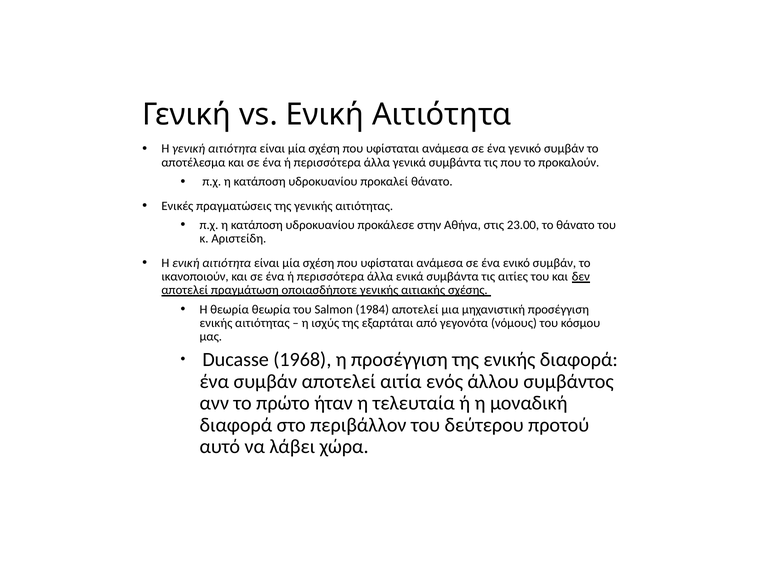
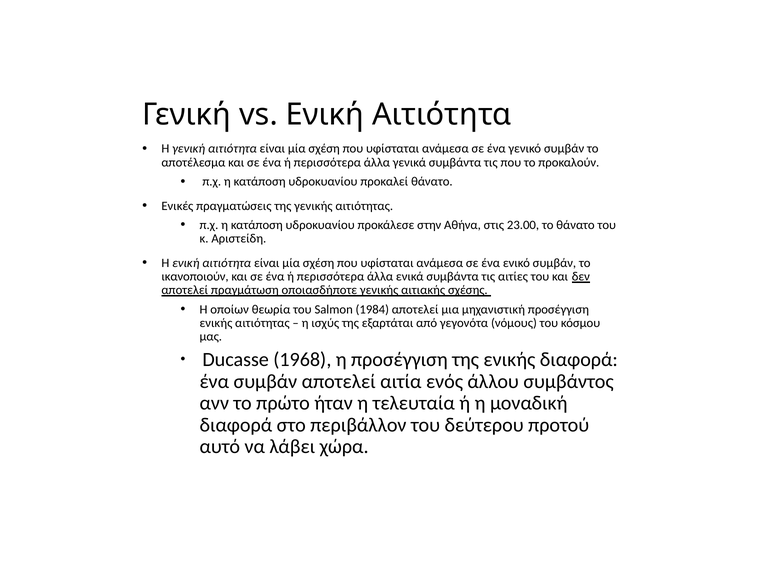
H θεωρία: θεωρία -> οποίων (230, 309)
